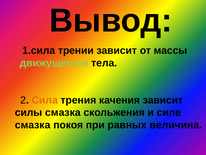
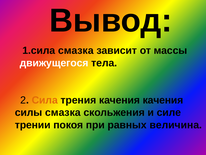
трении: трении -> смазка (76, 50)
движущегося colour: light green -> white (54, 63)
качения зависит: зависит -> качения (163, 100)
смазка: смазка -> трении (33, 125)
